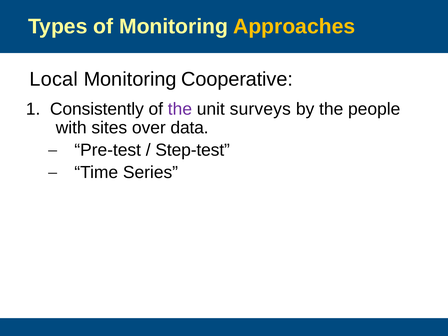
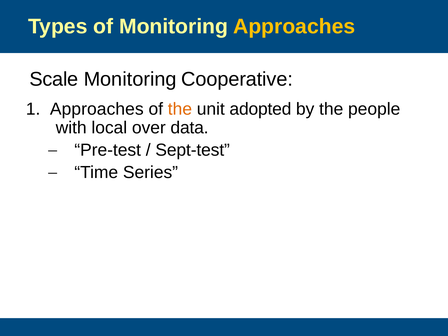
Local: Local -> Scale (54, 79)
1 Consistently: Consistently -> Approaches (97, 109)
the colour: purple -> orange (180, 109)
surveys: surveys -> adopted (260, 109)
sites: sites -> local (109, 128)
Step-test: Step-test -> Sept-test (193, 150)
